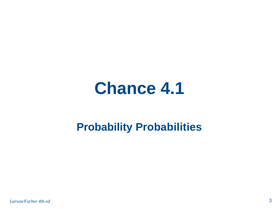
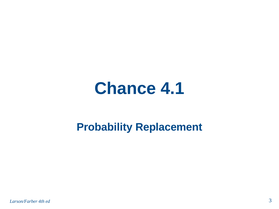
Probabilities: Probabilities -> Replacement (169, 127)
